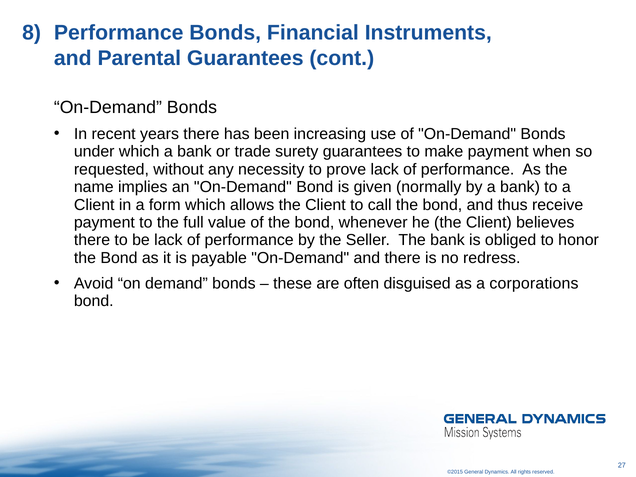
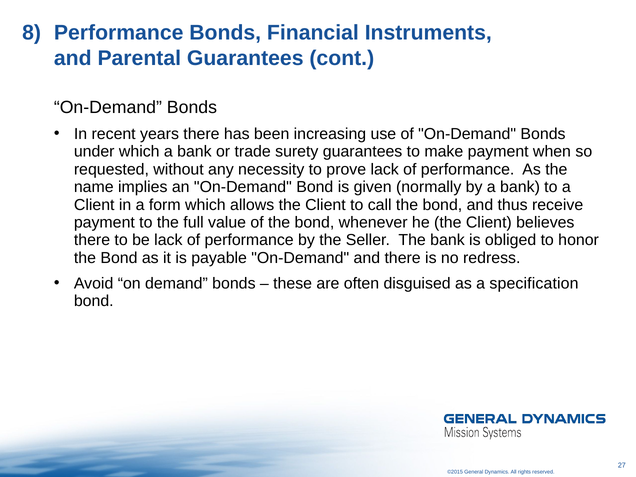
corporations: corporations -> specification (534, 283)
